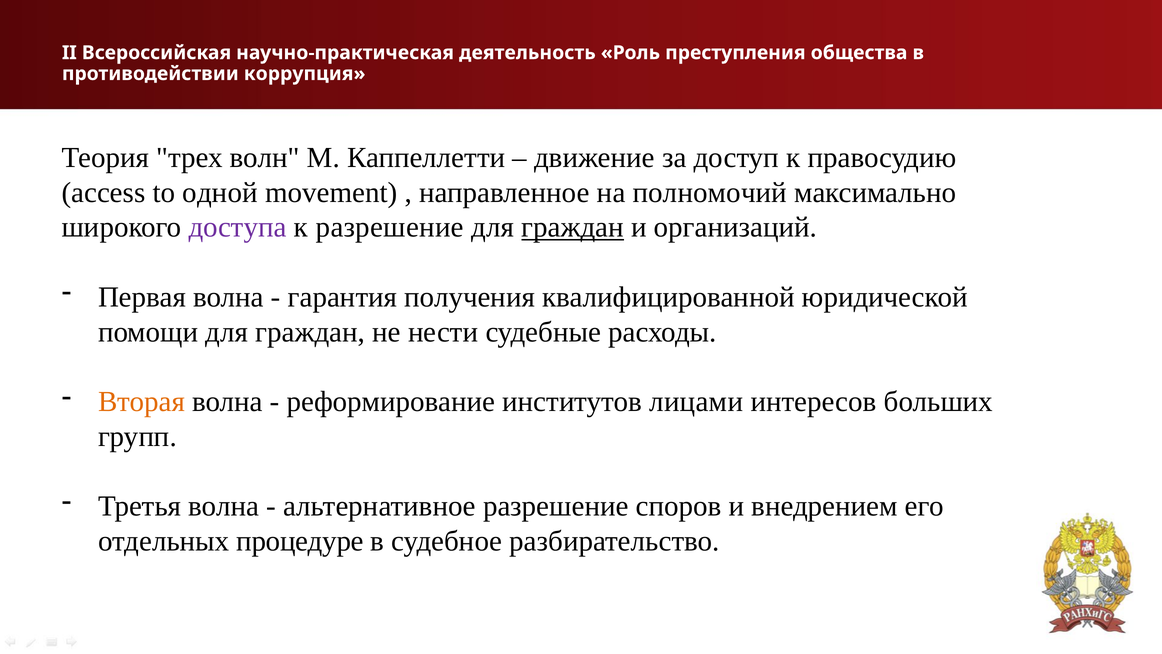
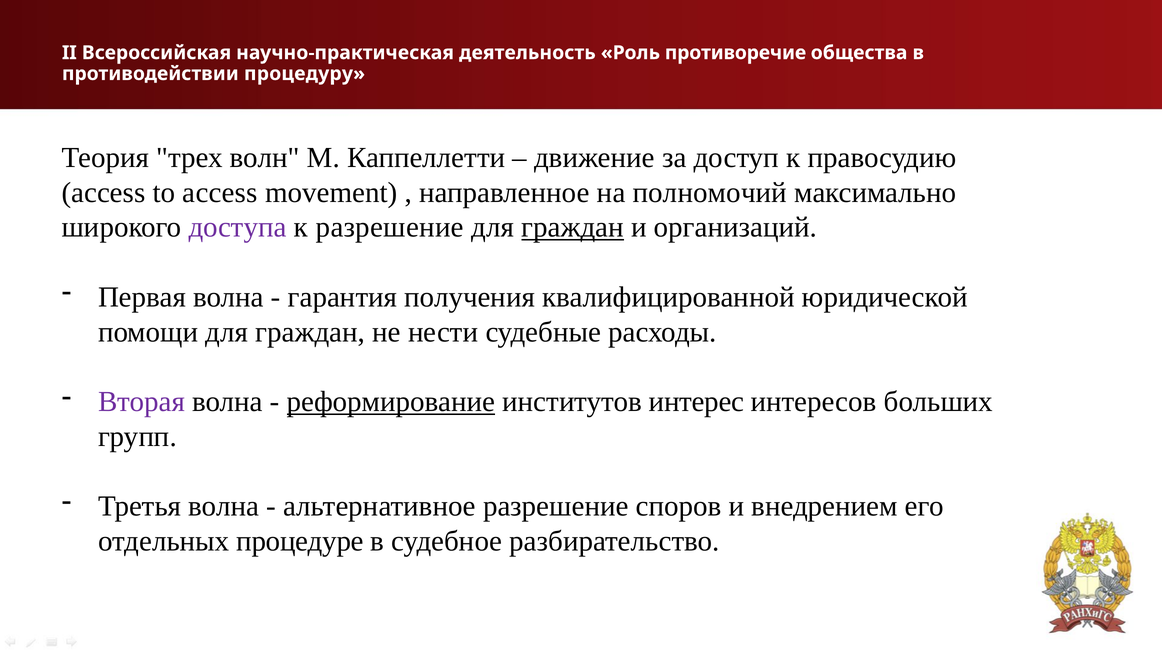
преступления: преступления -> противоречие (735, 53)
коррупция: коррупция -> процедуру (305, 74)
to одной: одной -> access (220, 192)
Вторая colour: orange -> purple (142, 402)
реформирование underline: none -> present (391, 402)
лицами: лицами -> интерес (696, 402)
